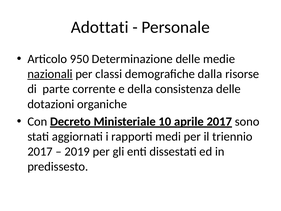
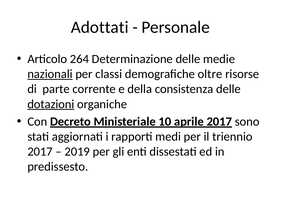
950: 950 -> 264 (79, 59)
dalla: dalla -> oltre (210, 74)
dotazioni underline: none -> present (51, 104)
